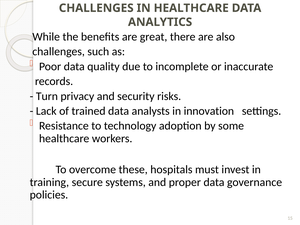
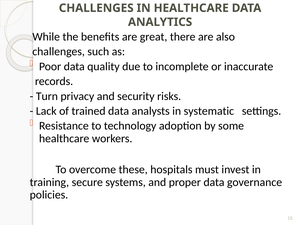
innovation: innovation -> systematic (209, 111)
